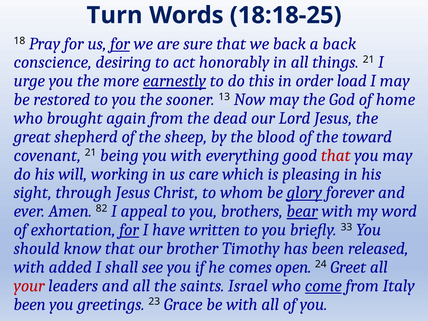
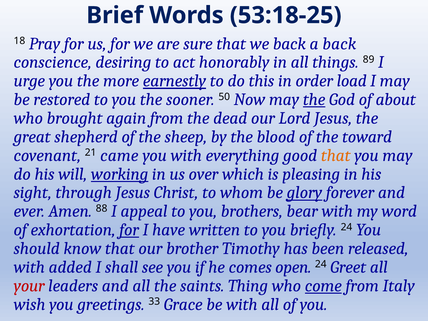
Turn: Turn -> Brief (115, 15)
18:18-25: 18:18-25 -> 53:18-25 (286, 15)
for underline: present -> none (120, 44)
things 21: 21 -> 89 (369, 59)
13: 13 -> 50 (224, 97)
the underline: none -> present (314, 100)
home: home -> about (396, 100)
being: being -> came (119, 155)
that colour: red -> orange (336, 155)
working underline: none -> present (120, 174)
care: care -> over (203, 174)
82: 82 -> 88 (102, 208)
bear underline: present -> none (302, 211)
briefly 33: 33 -> 24 (346, 227)
Israel: Israel -> Thing (248, 286)
been: been -> wish (30, 304)
23: 23 -> 33 (154, 302)
